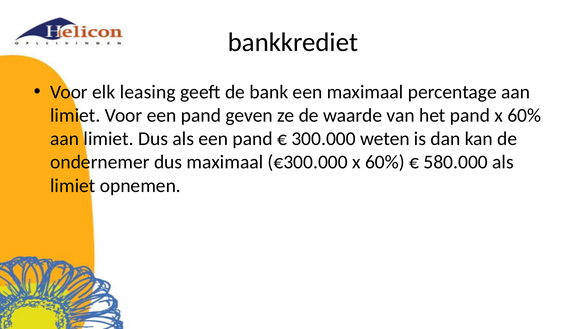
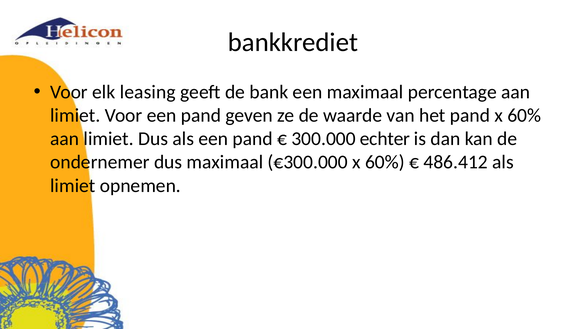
weten: weten -> echter (385, 139)
580.000: 580.000 -> 486.412 (456, 163)
